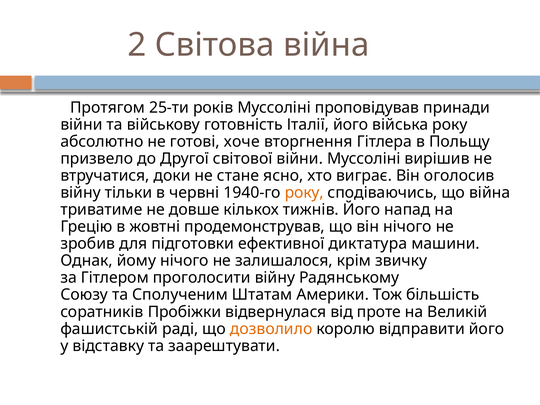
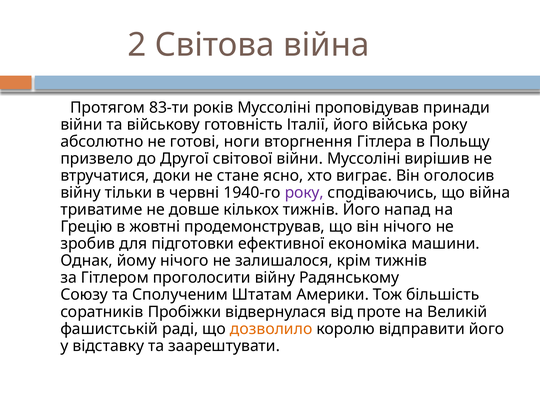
25-ти: 25-ти -> 83-ти (169, 108)
хоче: хоче -> ноги (242, 142)
року colour: orange -> purple (304, 193)
диктатура: диктатура -> економіка (368, 244)
крім звичку: звичку -> тижнів (401, 261)
